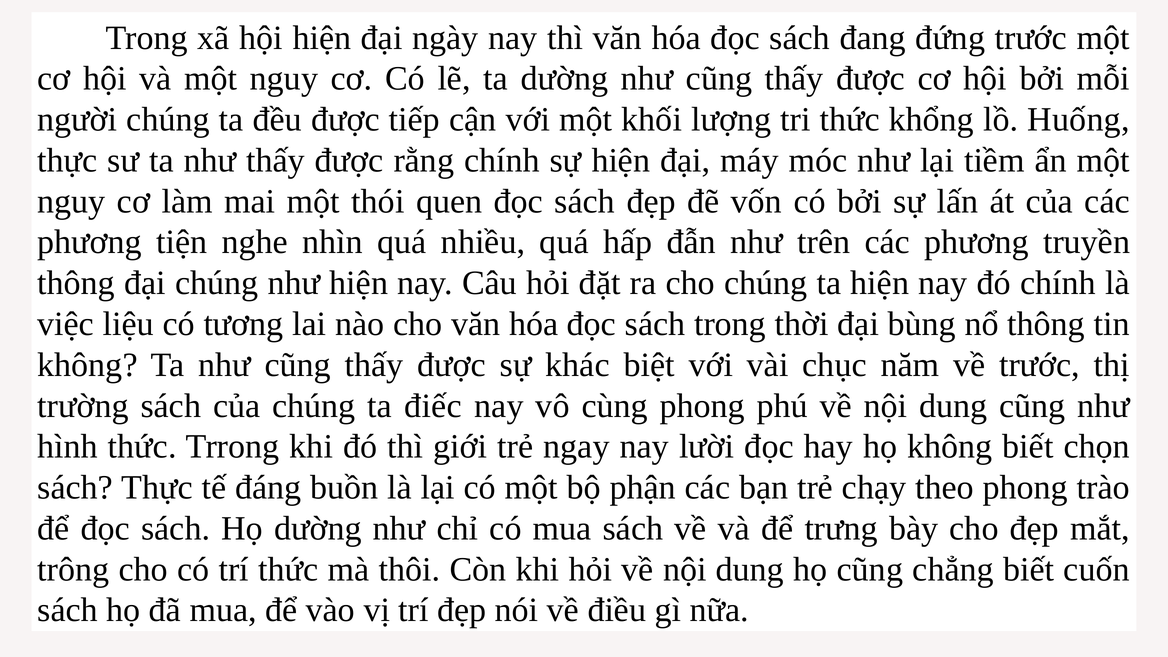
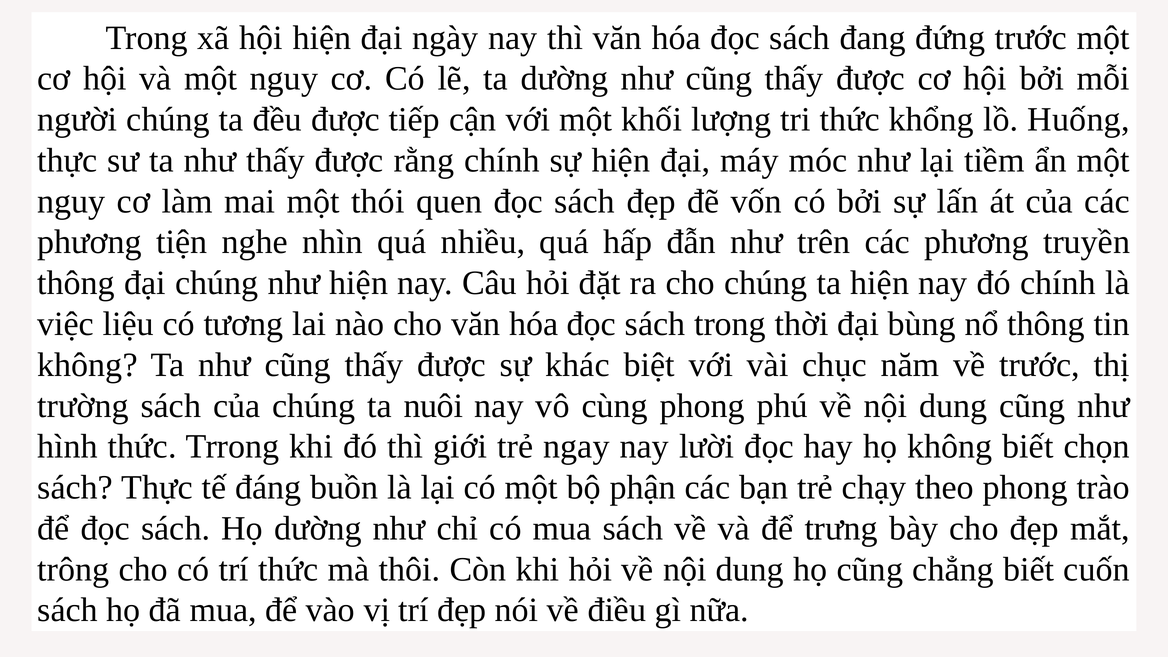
điếc: điếc -> nuôi (433, 406)
